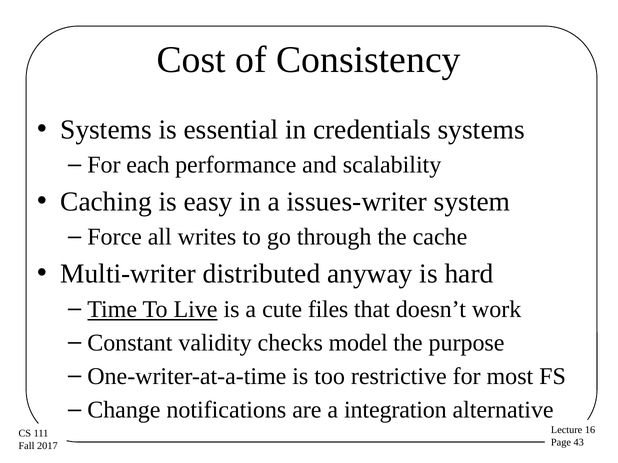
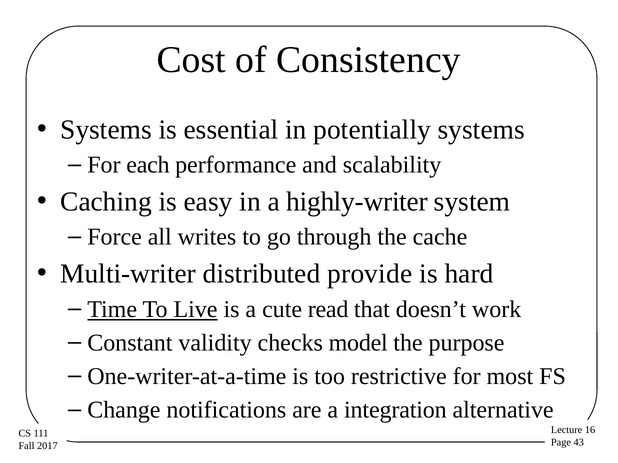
credentials: credentials -> potentially (372, 130)
issues-writer: issues-writer -> highly-writer (357, 202)
anyway: anyway -> provide (370, 274)
files: files -> read (328, 309)
